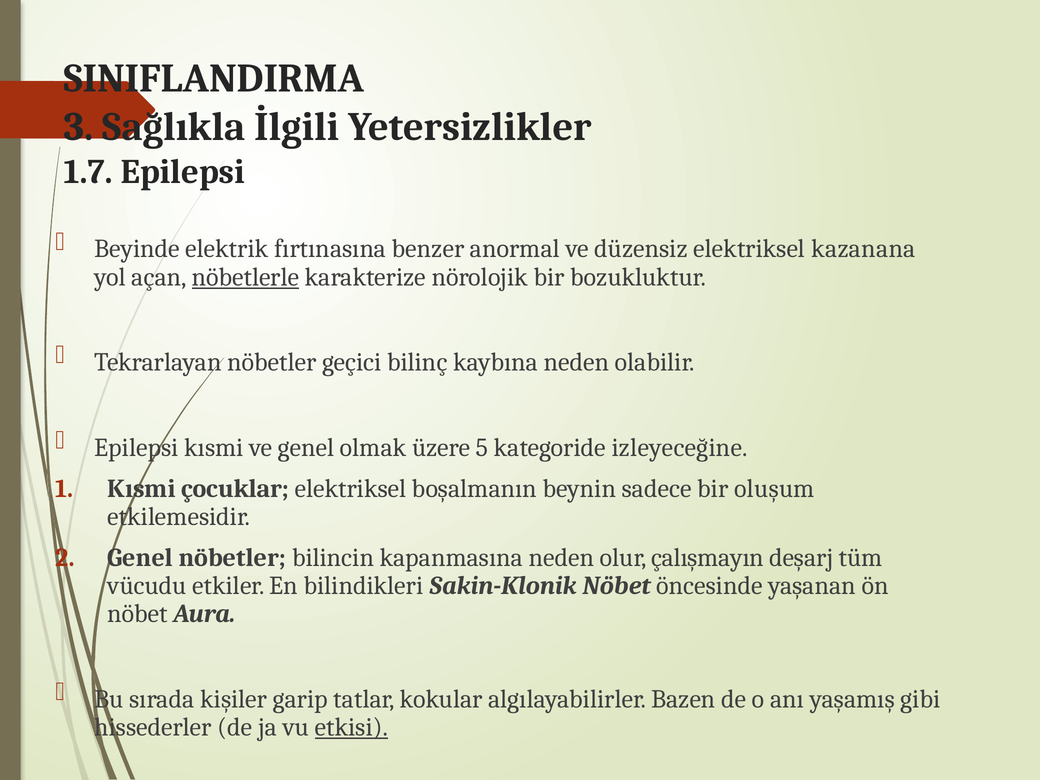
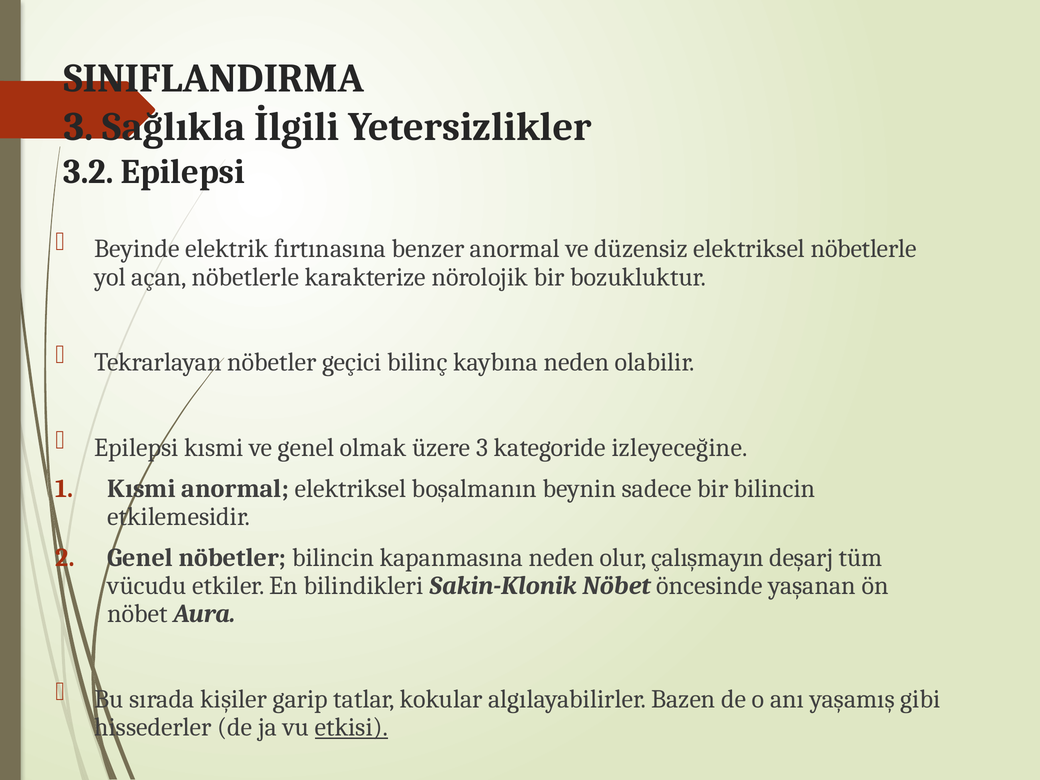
1.7: 1.7 -> 3.2 (88, 172)
elektriksel kazanana: kazanana -> nöbetlerle (864, 249)
nöbetlerle underline: present -> none (245, 277)
üzere 5: 5 -> 3 (482, 447)
Kısmi çocuklar: çocuklar -> anormal (235, 488)
bir oluşum: oluşum -> bilincin (775, 488)
